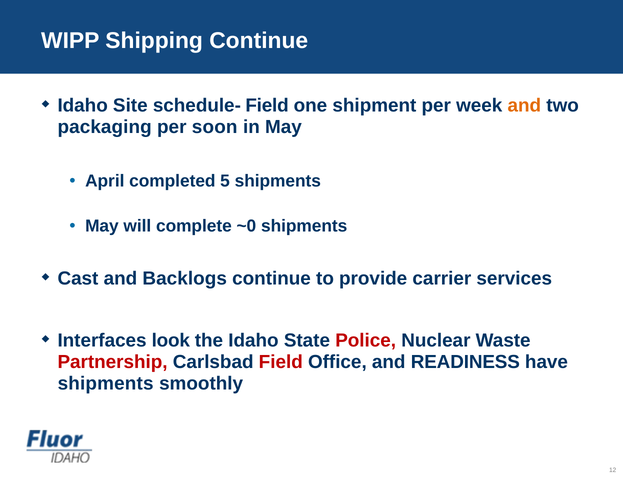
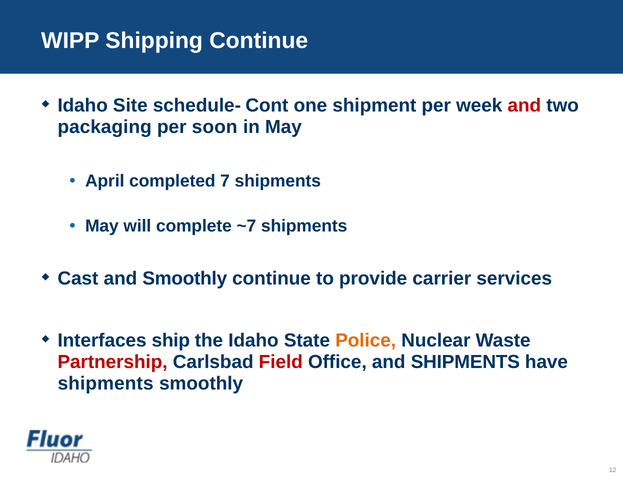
schedule- Field: Field -> Cont (267, 105)
and colour: orange -> red (524, 105)
5: 5 -> 7 (225, 181)
~0: ~0 -> ~7 (246, 226)
and Backlogs: Backlogs -> Smoothly (185, 278)
look: look -> ship (171, 340)
Police colour: red -> orange (366, 340)
and READINESS: READINESS -> SHIPMENTS (465, 361)
